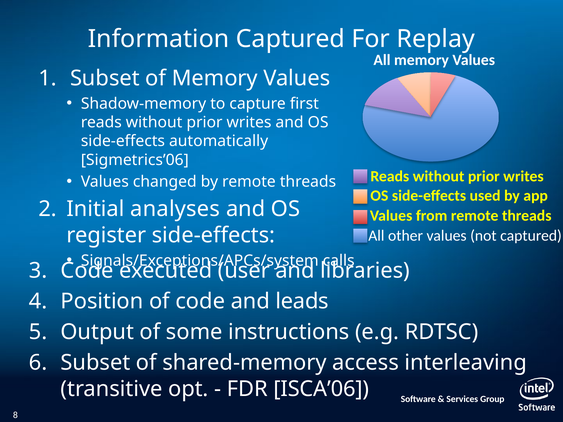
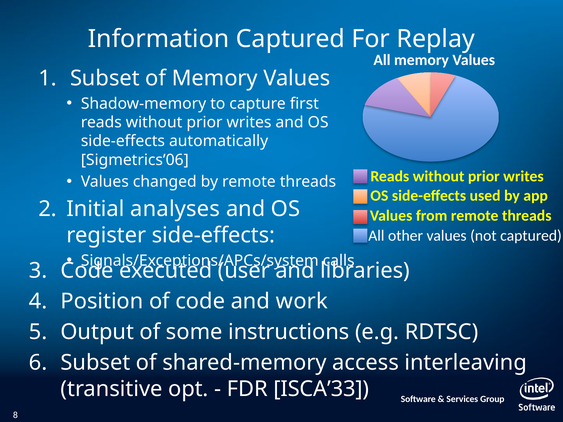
leads: leads -> work (302, 301)
ISCA’06: ISCA’06 -> ISCA’33 (321, 389)
